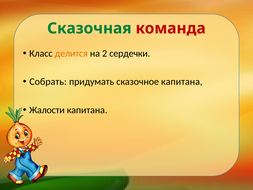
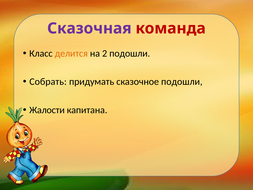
Сказочная colour: green -> purple (89, 28)
2 сердечки: сердечки -> подошли (130, 53)
сказочное капитана: капитана -> подошли (182, 82)
